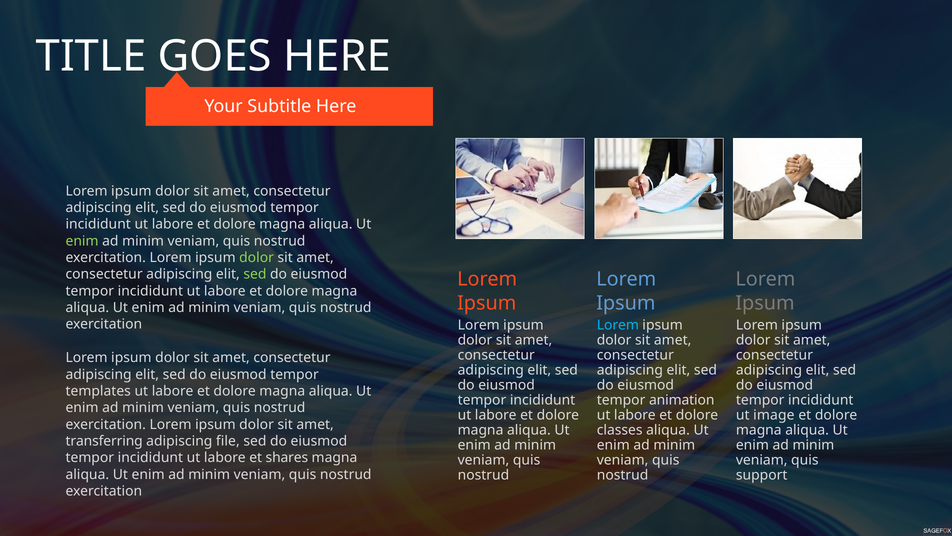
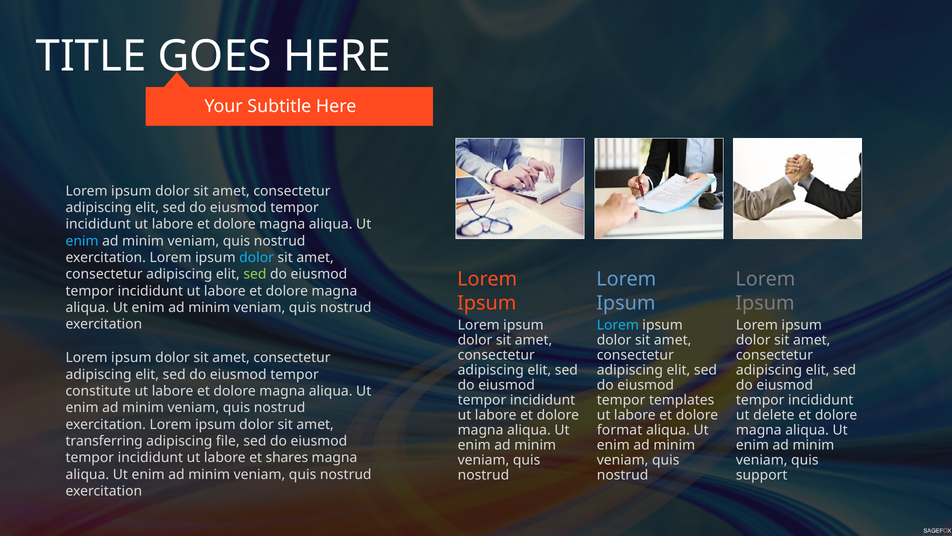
enim colour: light green -> light blue (82, 241)
dolor colour: light green -> light blue (257, 257)
templates: templates -> constitute (98, 391)
animation: animation -> templates (682, 400)
image: image -> delete (774, 415)
classes: classes -> format (620, 430)
